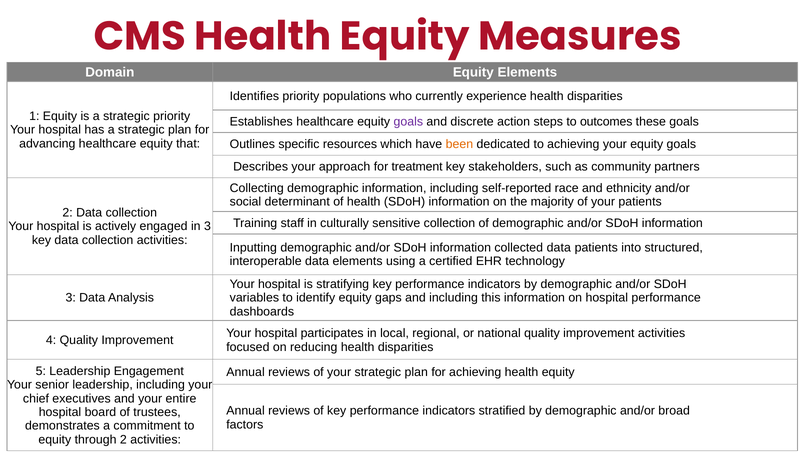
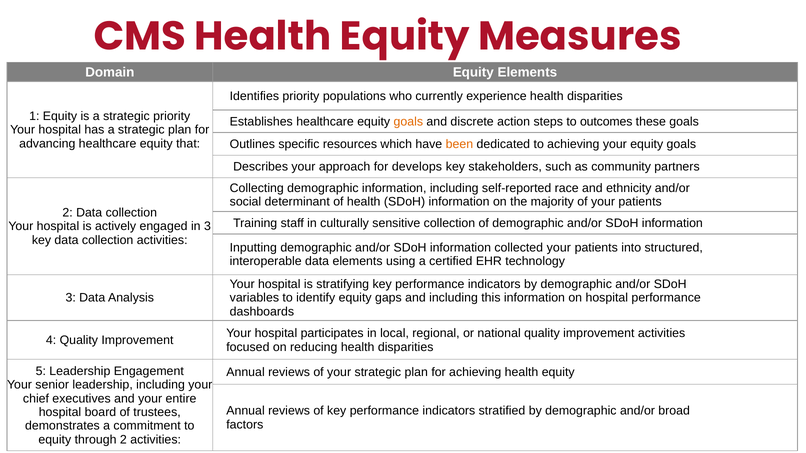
goals colour: purple -> orange (408, 122)
treatment: treatment -> develops (417, 167)
collected data: data -> your (559, 248)
